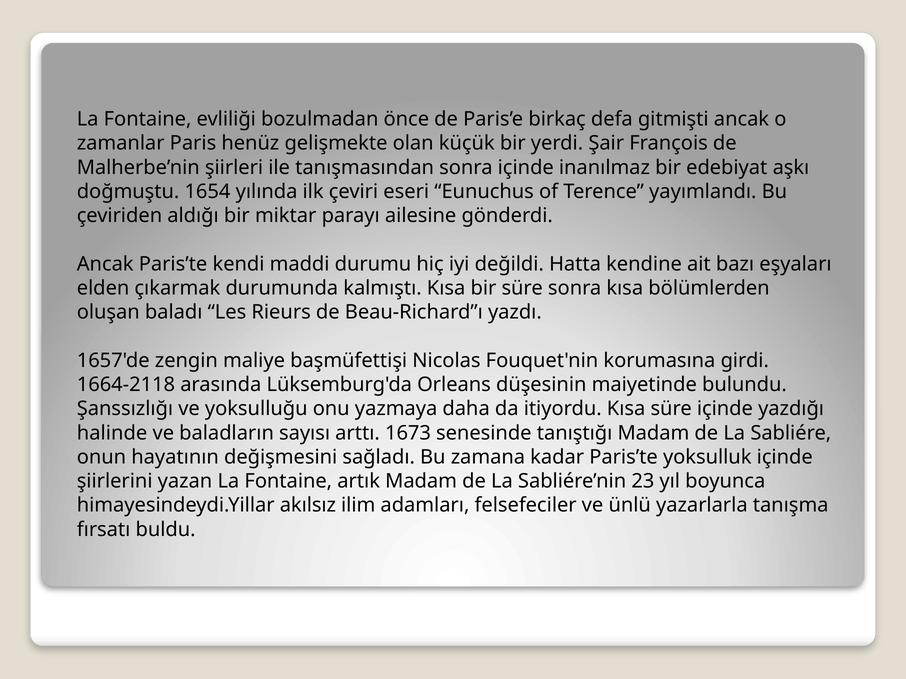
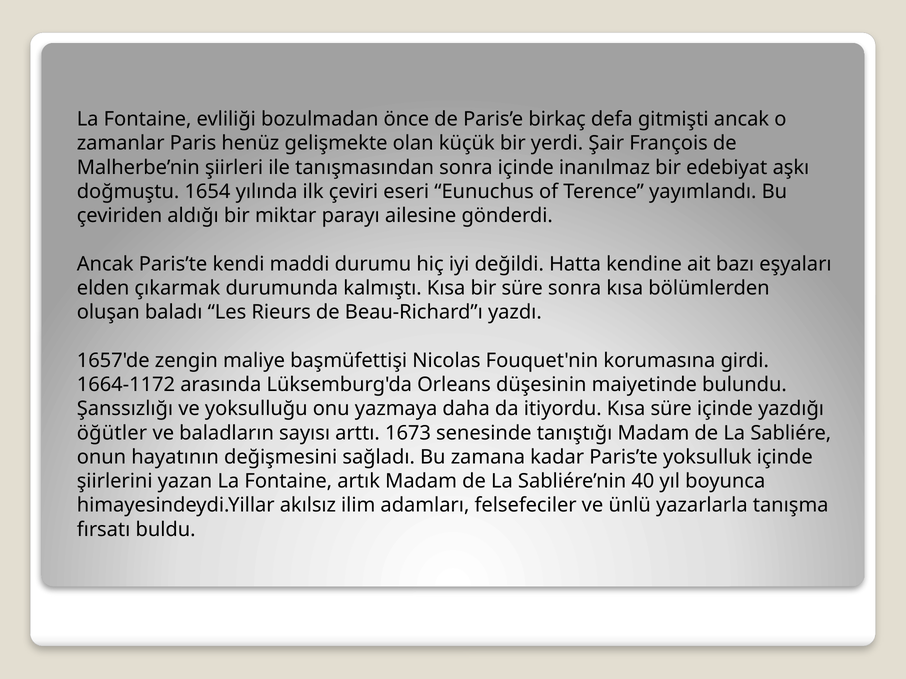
1664-2118: 1664-2118 -> 1664-1172 (126, 385)
halinde: halinde -> öğütler (112, 433)
23: 23 -> 40 (643, 481)
